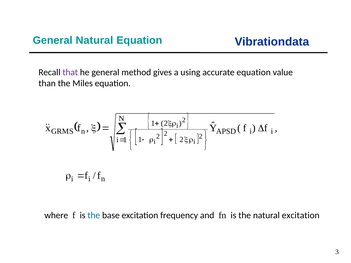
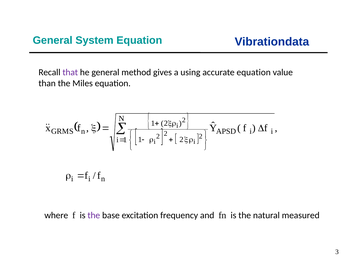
General Natural: Natural -> System (94, 40)
the colour: blue -> purple (94, 216)
natural excitation: excitation -> measured (301, 216)
